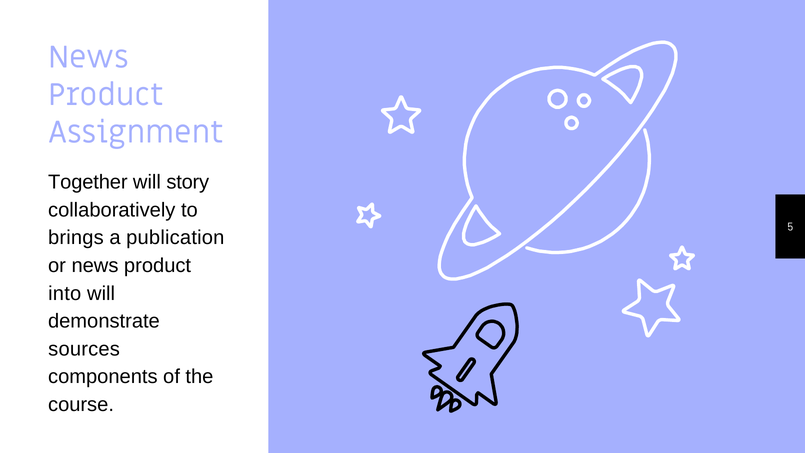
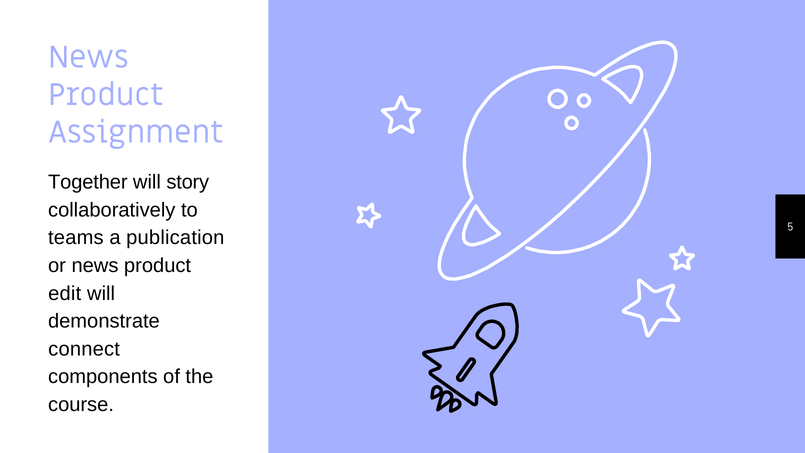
brings: brings -> teams (76, 238)
into: into -> edit (65, 293)
sources: sources -> connect (84, 349)
